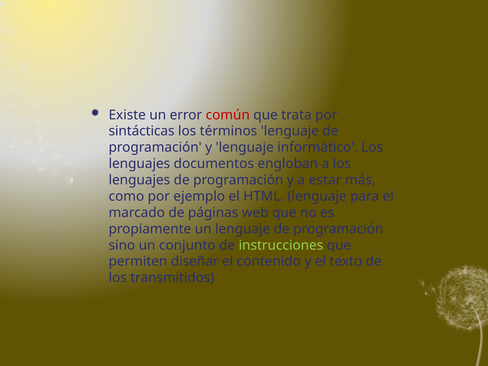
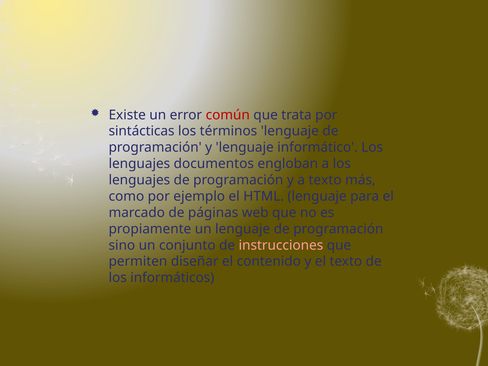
a estar: estar -> texto (325, 180)
instrucciones colour: light green -> pink (281, 245)
transmitidos: transmitidos -> informáticos (172, 278)
